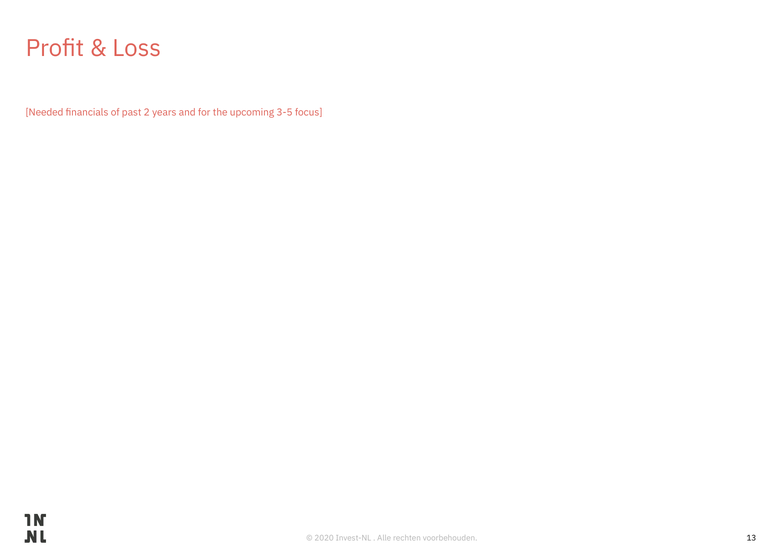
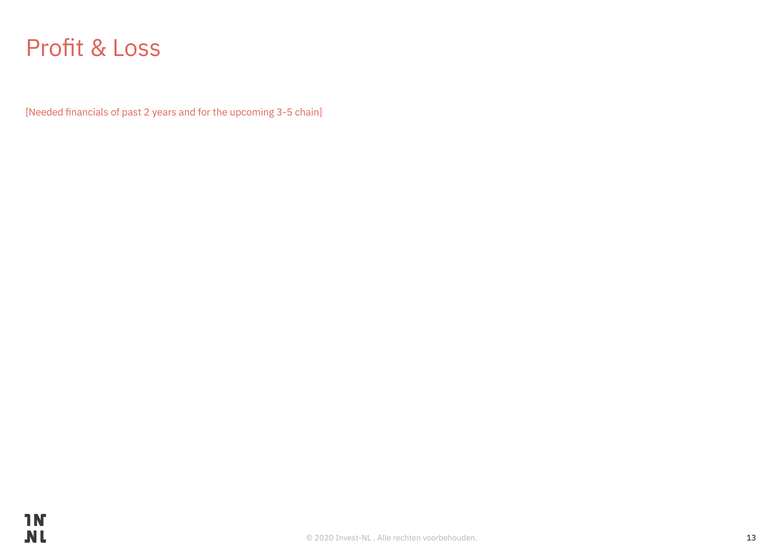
focus: focus -> chain (309, 112)
